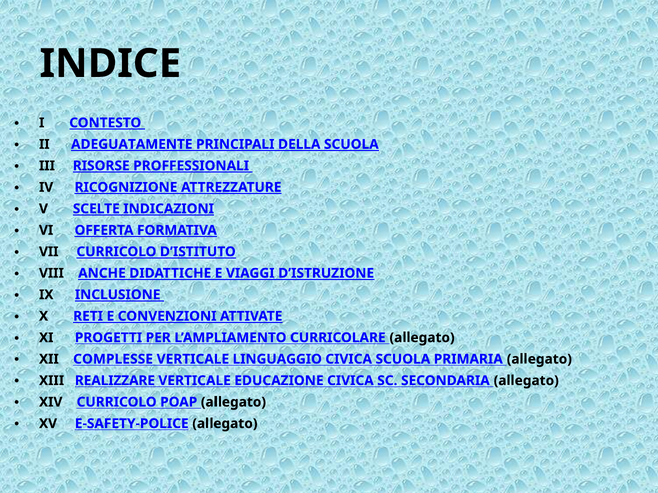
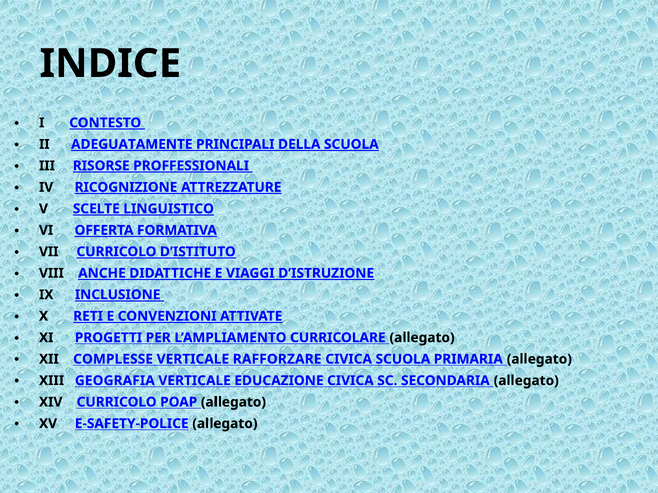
INDICAZIONI: INDICAZIONI -> LINGUISTICO (169, 209)
LINGUAGGIO: LINGUAGGIO -> RAFFORZARE (277, 359)
REALIZZARE: REALIZZARE -> GEOGRAFIA (115, 381)
